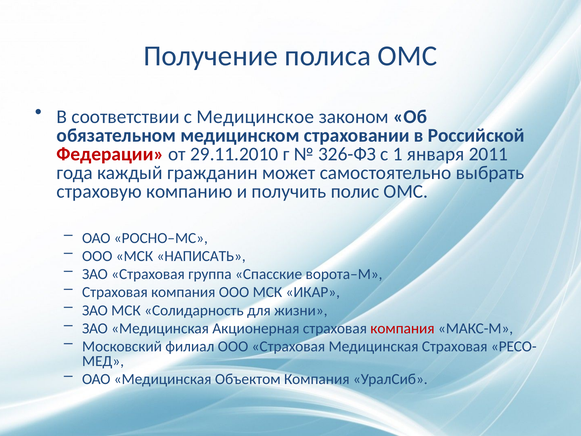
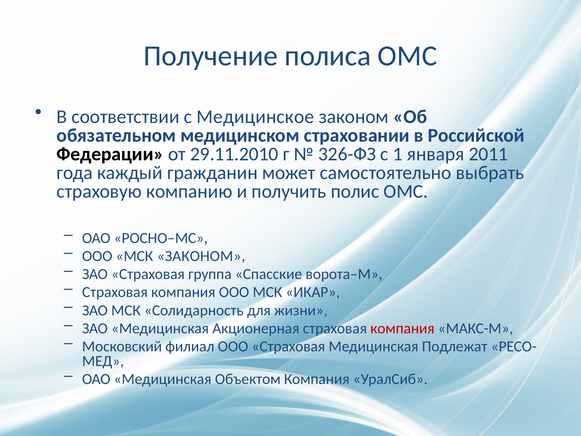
Федерации colour: red -> black (110, 154)
МСК НАПИСАТЬ: НАПИСАТЬ -> ЗАКОНОМ (201, 256)
Медицинская Страховая: Страховая -> Подлежат (455, 346)
